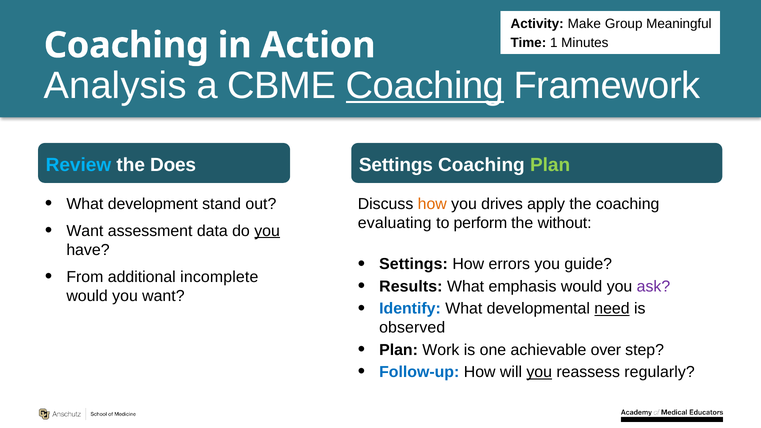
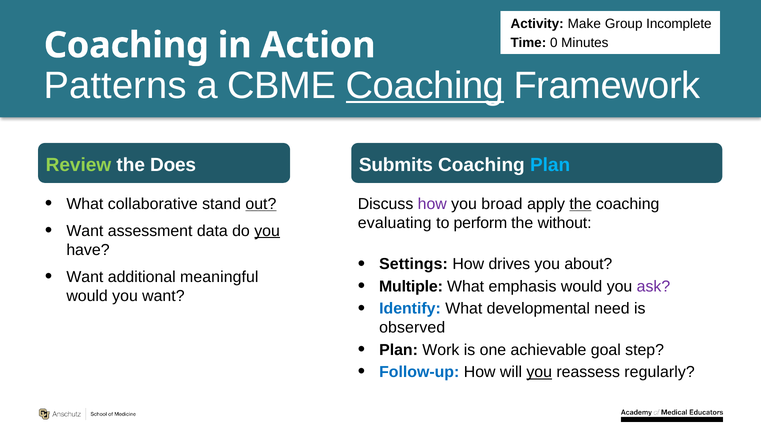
Meaningful: Meaningful -> Incomplete (679, 24)
1: 1 -> 0 (554, 43)
Analysis: Analysis -> Patterns (115, 86)
Review colour: light blue -> light green (78, 165)
Settings: Settings -> Submits (396, 165)
Plan colour: light green -> light blue (550, 165)
development: development -> collaborative (153, 204)
out underline: none -> present (261, 204)
how colour: orange -> purple (432, 204)
drives: drives -> broad (502, 204)
the underline: none -> present (580, 204)
errors: errors -> drives (509, 264)
guide: guide -> about (588, 264)
From: From -> Want (85, 277)
incomplete: incomplete -> meaningful (219, 277)
Results: Results -> Multiple (411, 286)
need underline: present -> none (612, 309)
over: over -> goal (606, 350)
